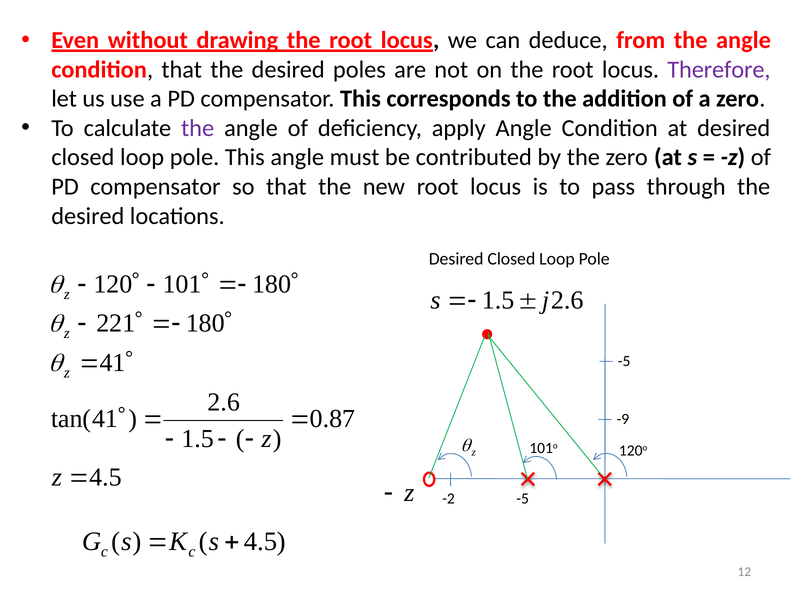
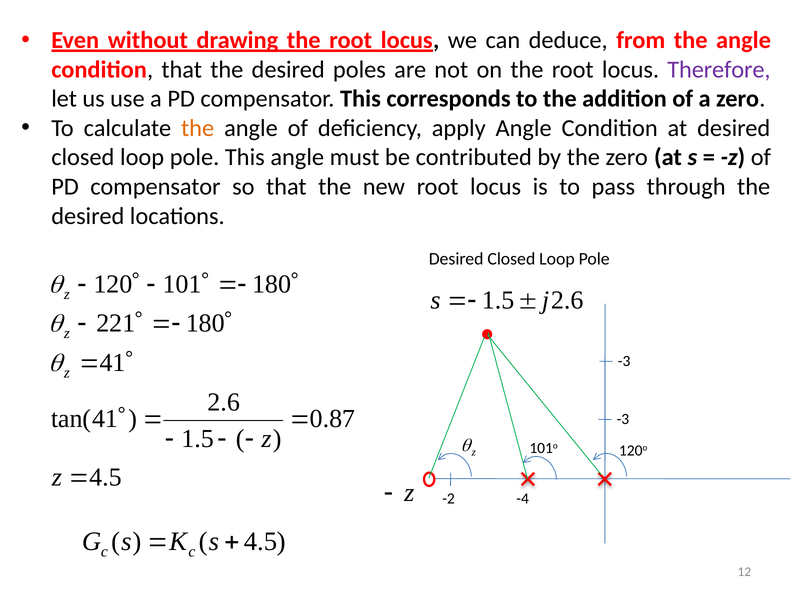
the colour: purple -> orange (198, 128)
-5: -5 -> -3 (624, 361)
-9: -9 -> -3 (623, 419)
-5: -5 -> -4 (523, 499)
